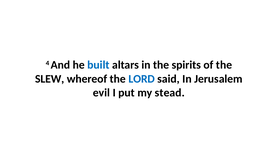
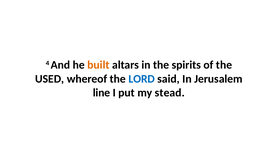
built colour: blue -> orange (98, 65)
SLEW: SLEW -> USED (50, 79)
evil: evil -> line (102, 93)
